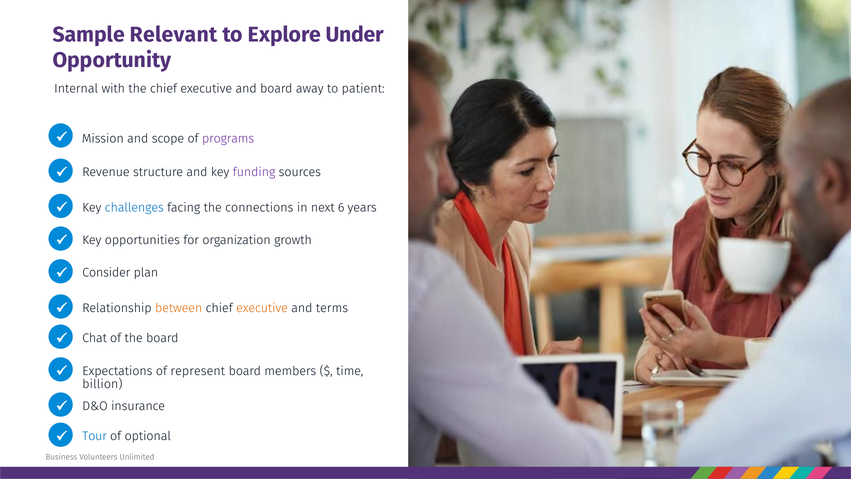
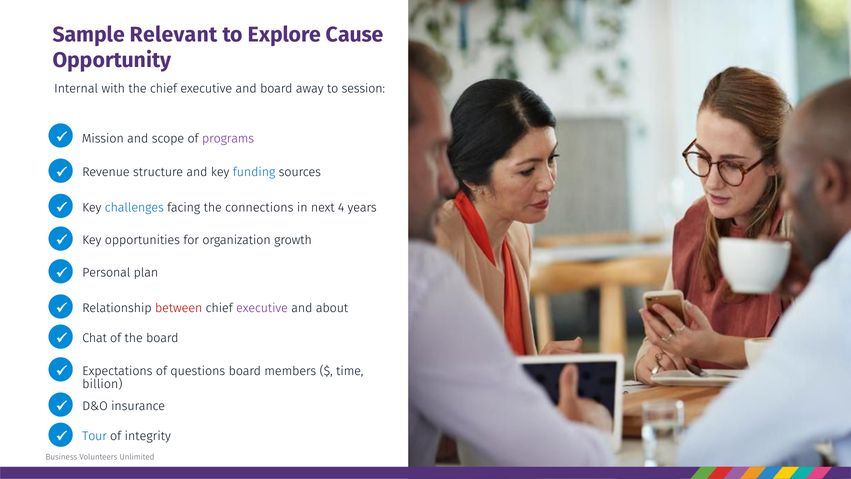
Under: Under -> Cause (355, 34)
patient: patient -> session (363, 88)
funding colour: purple -> blue (254, 172)
6: 6 -> 4 (341, 207)
Consider: Consider -> Personal (106, 273)
between colour: orange -> red (179, 308)
executive colour: orange -> purple (262, 308)
terms: terms -> about (332, 308)
represent: represent -> questions (198, 371)
optional: optional -> integrity (148, 436)
